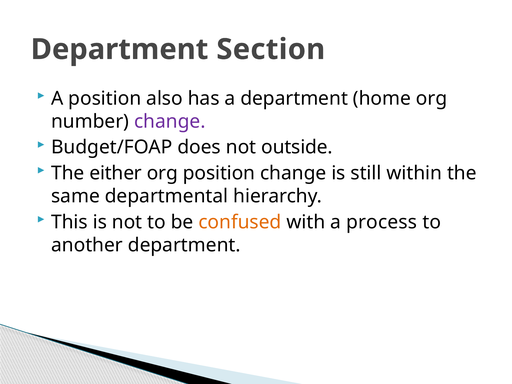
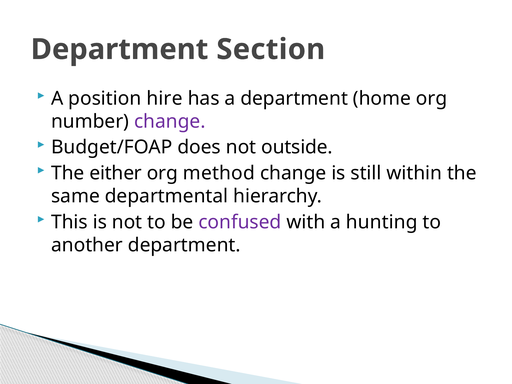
also: also -> hire (164, 98)
org position: position -> method (219, 173)
confused colour: orange -> purple (240, 222)
process: process -> hunting (382, 222)
